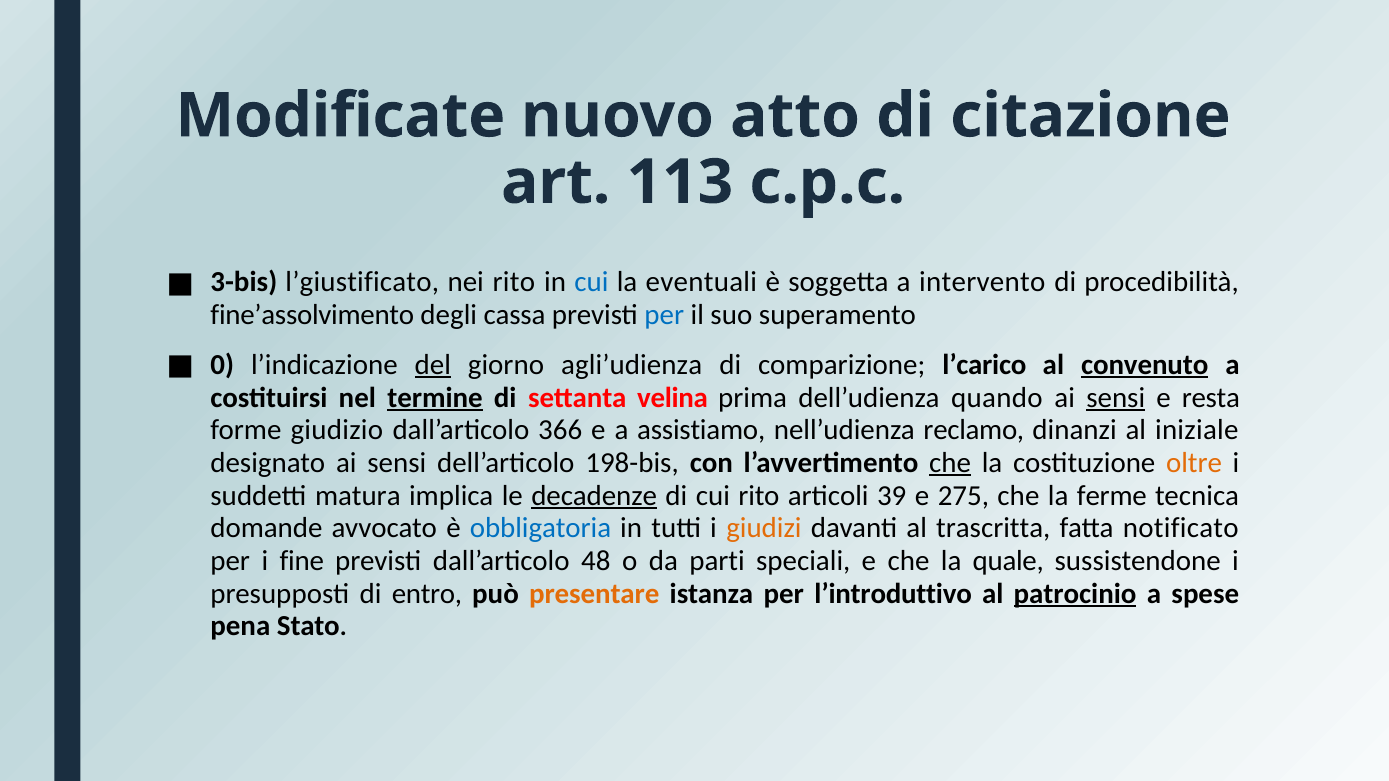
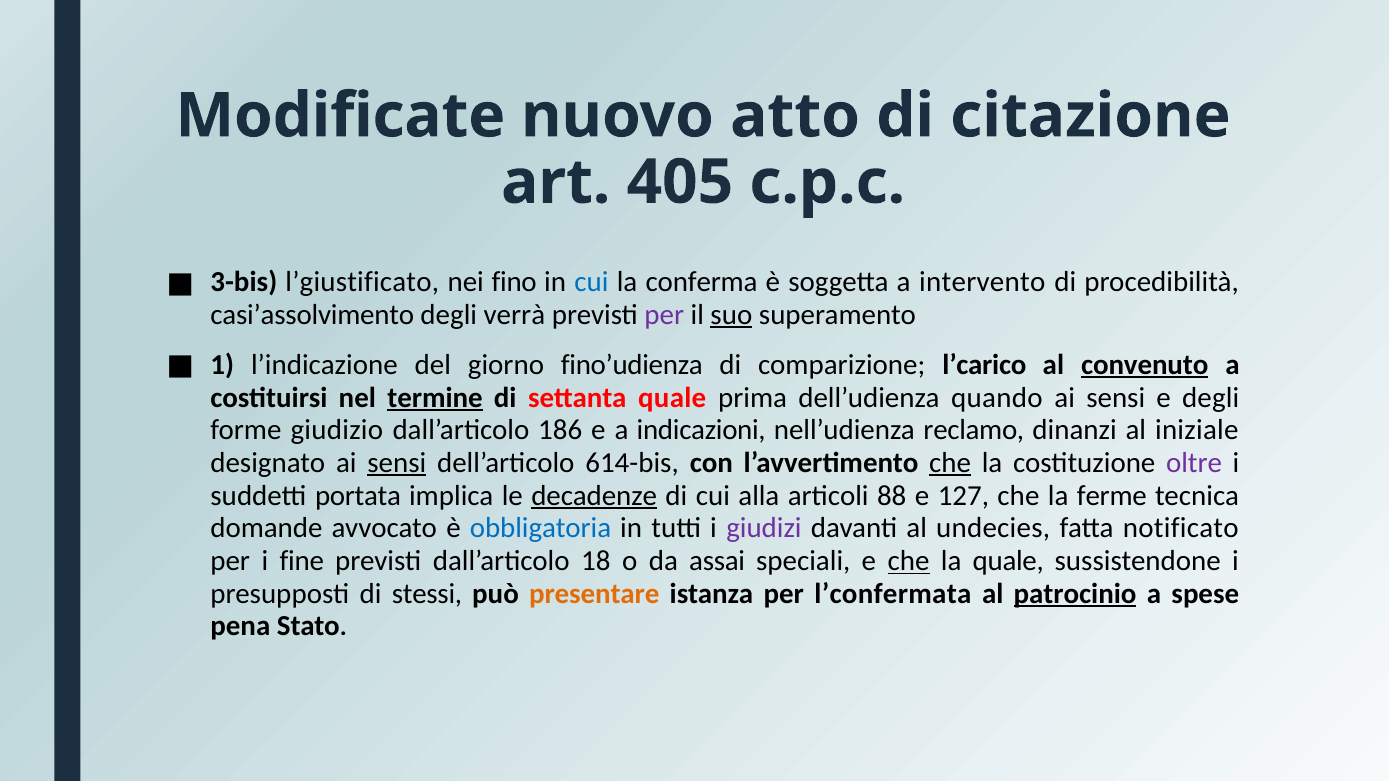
113: 113 -> 405 (680, 182)
nei rito: rito -> fino (514, 282)
eventuali: eventuali -> conferma (702, 282)
fine’assolvimento: fine’assolvimento -> casi’assolvimento (312, 315)
cassa: cassa -> verrà (514, 315)
per colour: blue -> purple (664, 315)
suo underline: none -> present (731, 315)
0: 0 -> 1 (222, 365)
del underline: present -> none (433, 365)
agli’udienza: agli’udienza -> fino’udienza (632, 365)
settanta velina: velina -> quale (672, 398)
sensi underline: present -> none (1116, 398)
e resta: resta -> degli (1211, 398)
366: 366 -> 186 (560, 430)
assistiamo: assistiamo -> indicazioni (701, 430)
sensi underline: none -> present (397, 463)
198-bis: 198-bis -> 614-bis (632, 463)
oltre colour: orange -> purple (1194, 463)
matura: matura -> portata (358, 496)
cui rito: rito -> alla (759, 496)
39: 39 -> 88 (892, 496)
275: 275 -> 127 (963, 496)
giudizi colour: orange -> purple (764, 528)
trascritta: trascritta -> undecies (993, 528)
48: 48 -> 18 (596, 561)
parti: parti -> assai (717, 561)
che underline: none -> present (909, 561)
entro: entro -> stessi (427, 594)
l’introduttivo: l’introduttivo -> l’confermata (893, 594)
